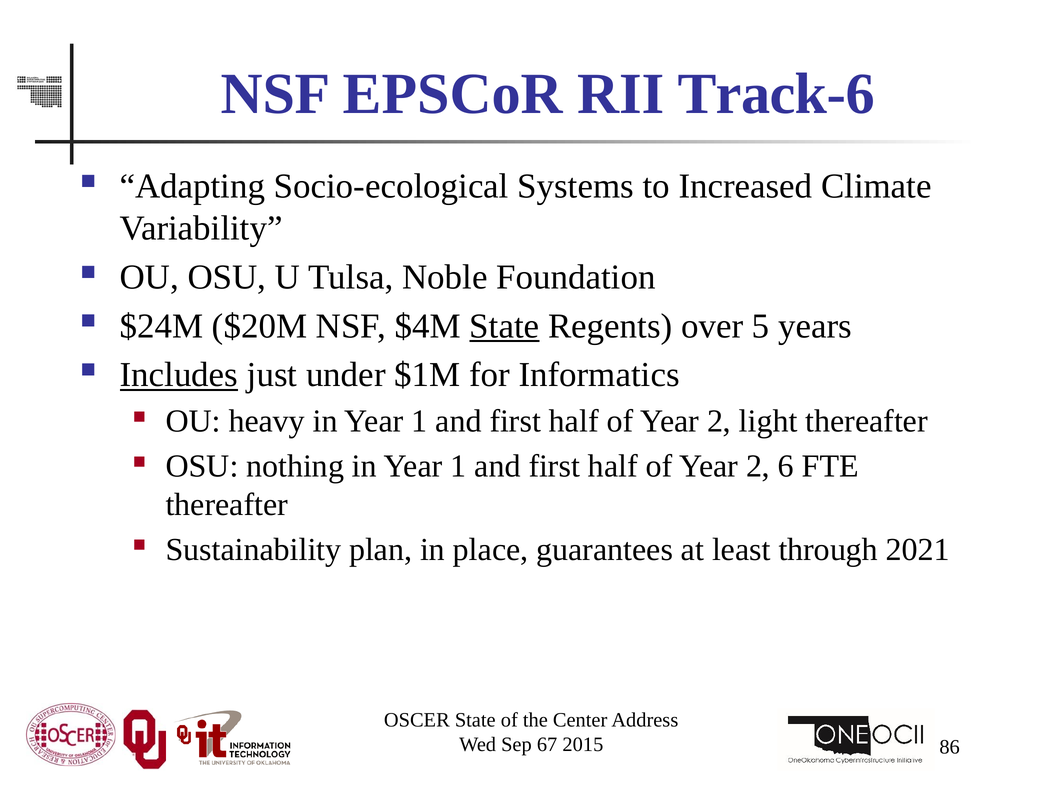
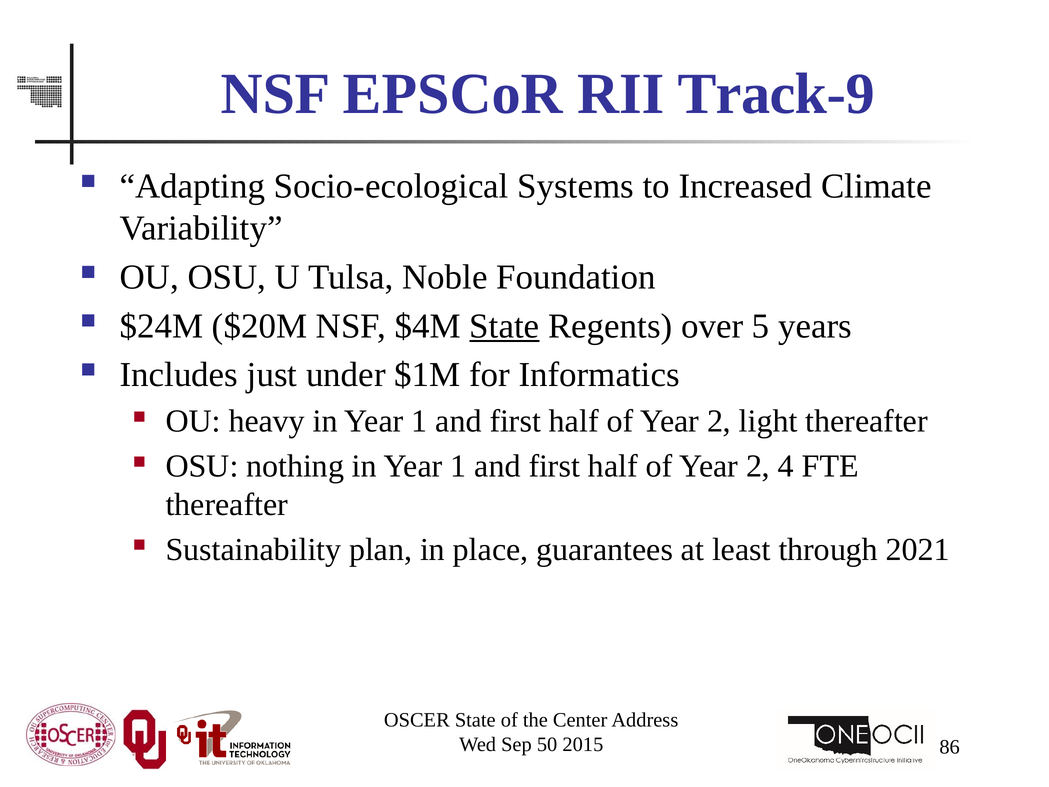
Track-6: Track-6 -> Track-9 (776, 94)
Includes underline: present -> none (179, 375)
6: 6 -> 4 (786, 466)
67: 67 -> 50 (547, 744)
